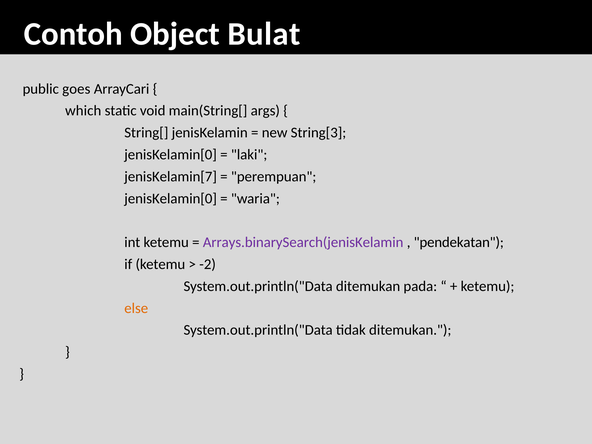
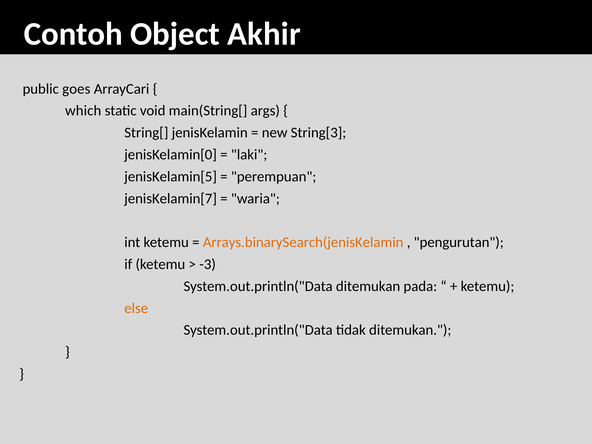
Bulat: Bulat -> Akhir (264, 34)
jenisKelamin[7: jenisKelamin[7 -> jenisKelamin[5 (171, 177)
jenisKelamin[0: jenisKelamin[0 -> jenisKelamin[7 (171, 198)
Arrays.binarySearch(jenisKelamin colour: purple -> orange (303, 242)
pendekatan: pendekatan -> pengurutan (459, 242)
-2: -2 -> -3 (208, 264)
